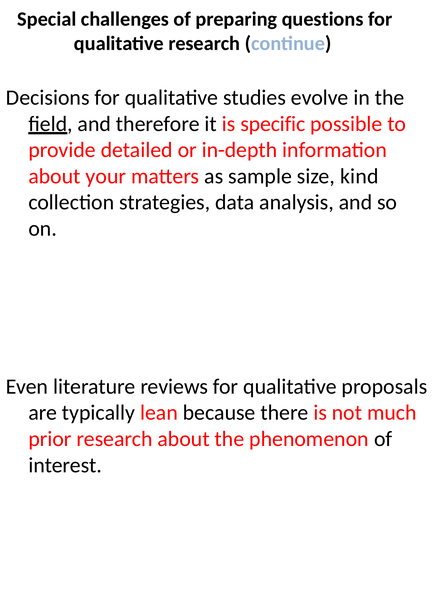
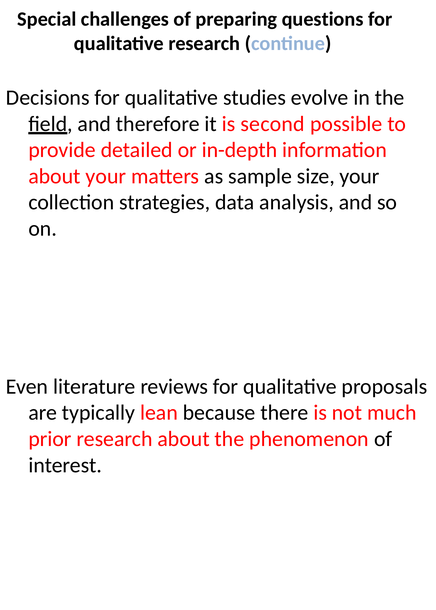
specific: specific -> second (273, 124)
size kind: kind -> your (359, 176)
